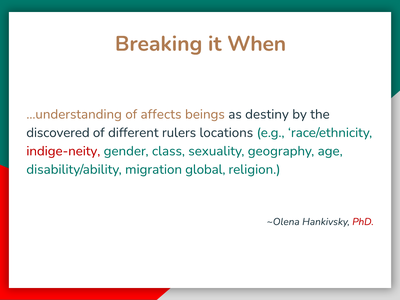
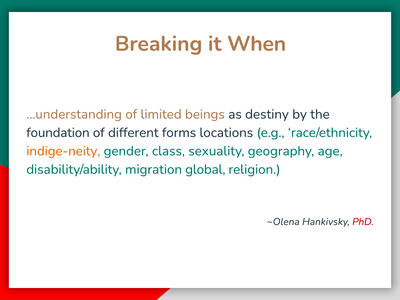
affects: affects -> limited (161, 114)
discovered: discovered -> foundation (58, 133)
rulers: rulers -> forms (179, 133)
indige-neity colour: red -> orange (63, 151)
